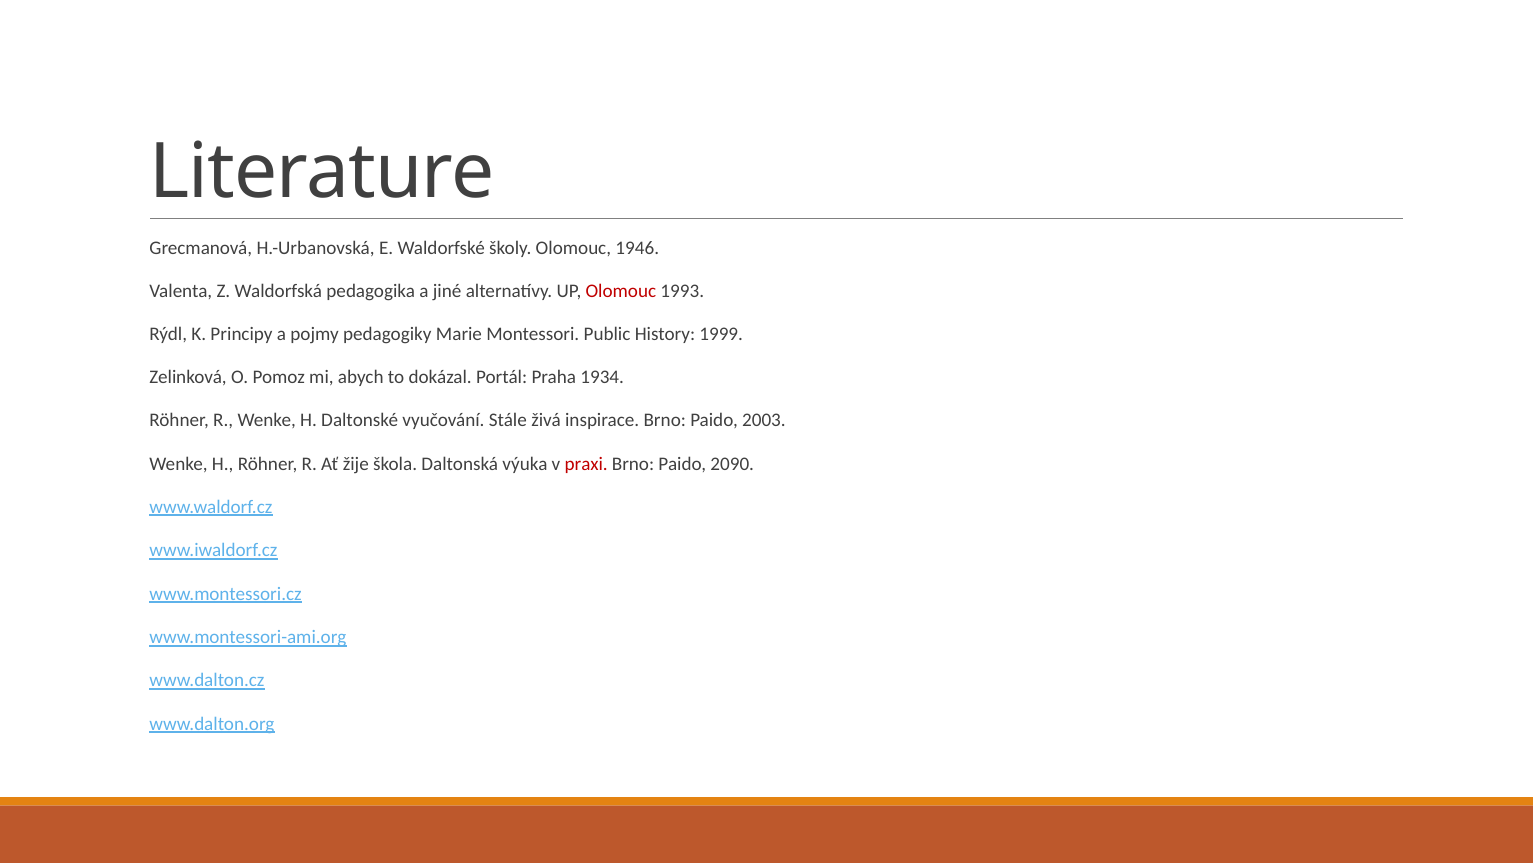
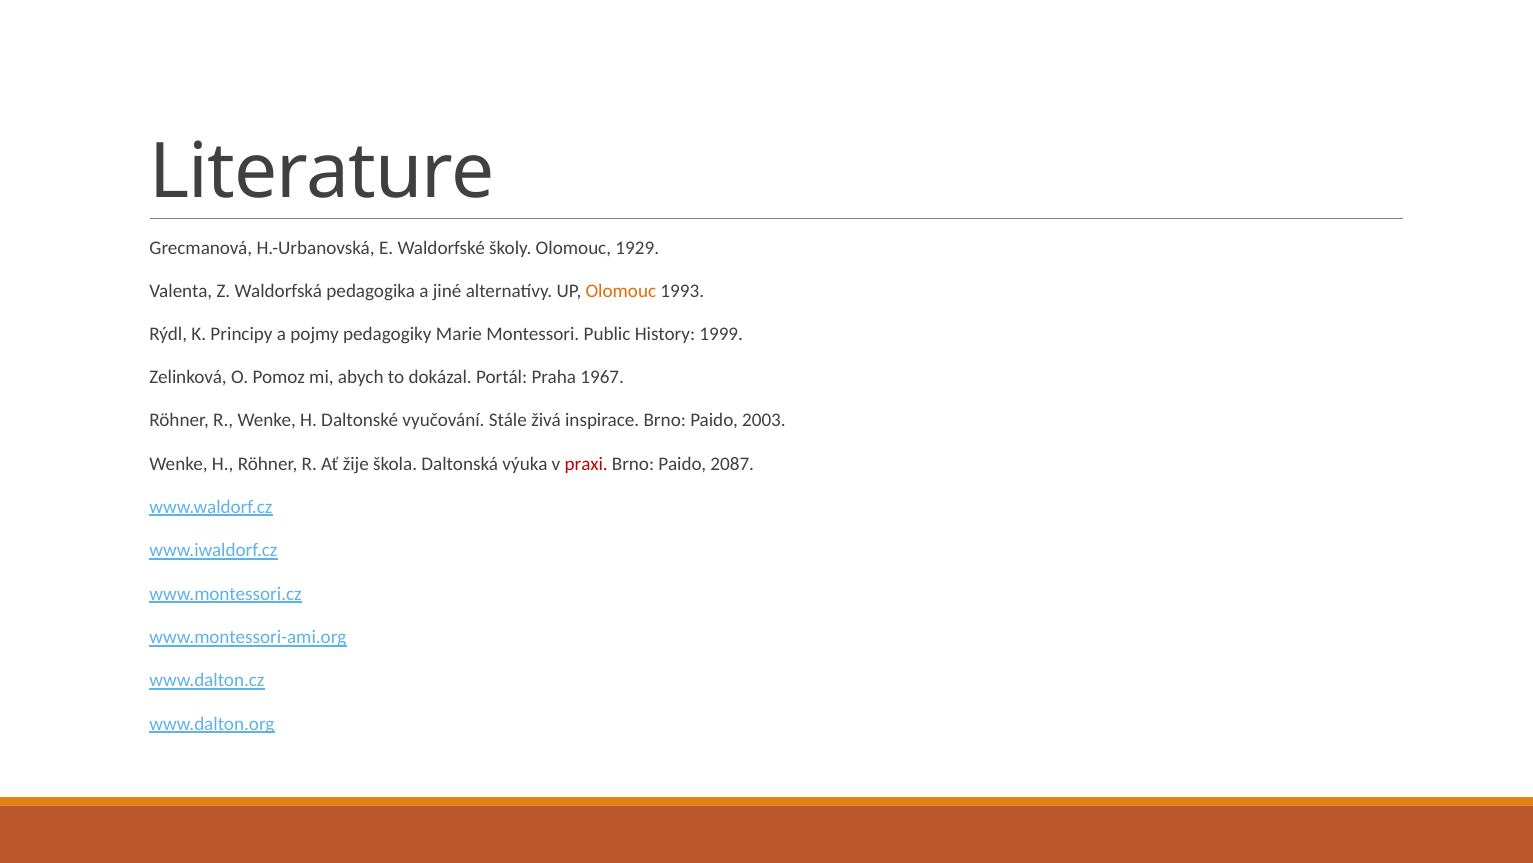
1946: 1946 -> 1929 (637, 248)
Olomouc colour: red -> orange (621, 291)
1934: 1934 -> 1967 (602, 377)
2090: 2090 -> 2087 (732, 463)
